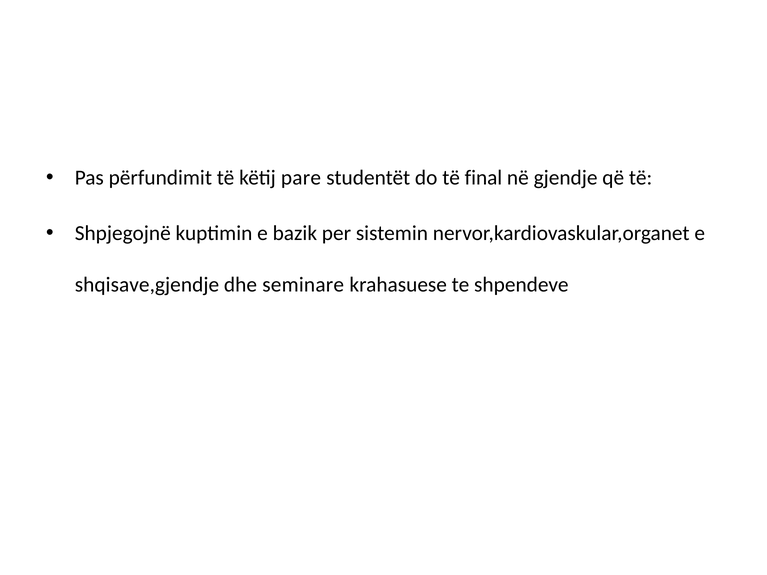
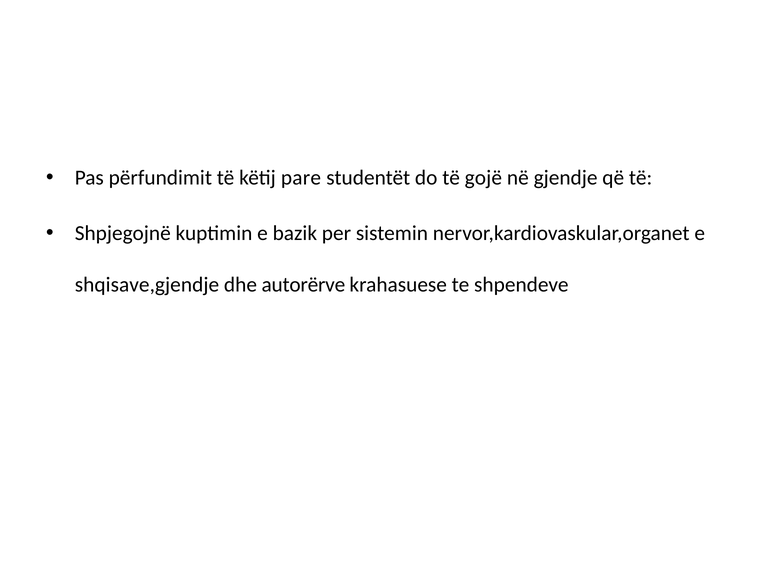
final: final -> gojë (483, 178)
seminare: seminare -> autorërve (303, 285)
